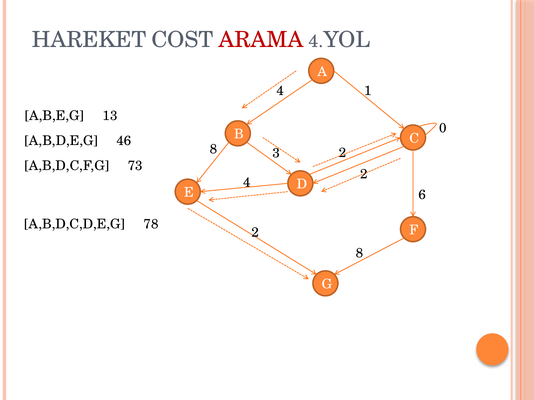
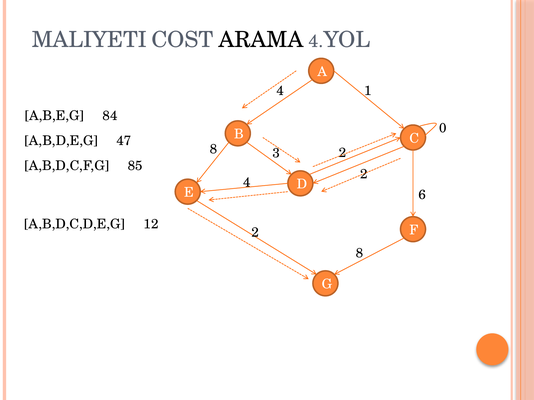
HAREKET: HAREKET -> MALIYETI (89, 40)
ARAMA colour: red -> black (261, 40)
13: 13 -> 84 (110, 116)
46: 46 -> 47 (124, 141)
73: 73 -> 85 (135, 166)
78: 78 -> 12 (151, 224)
